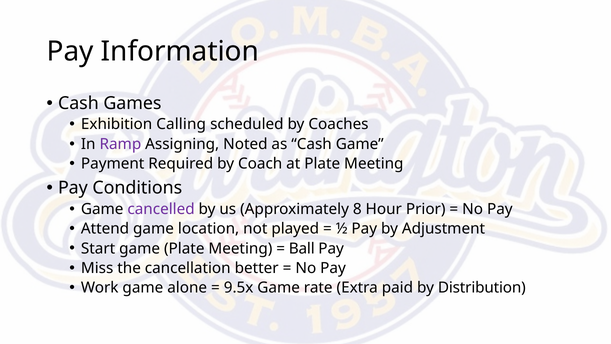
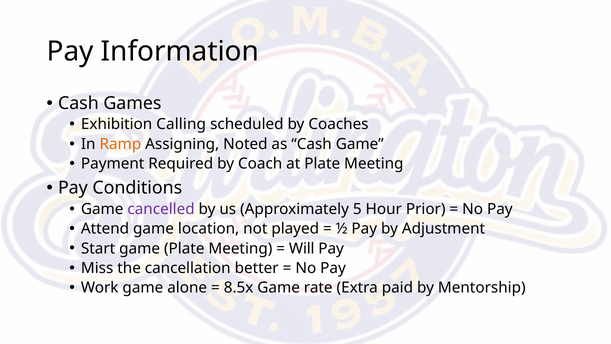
Ramp colour: purple -> orange (120, 144)
8: 8 -> 5 (357, 209)
Ball: Ball -> Will (302, 248)
9.5x: 9.5x -> 8.5x (239, 288)
Distribution: Distribution -> Mentorship (482, 288)
